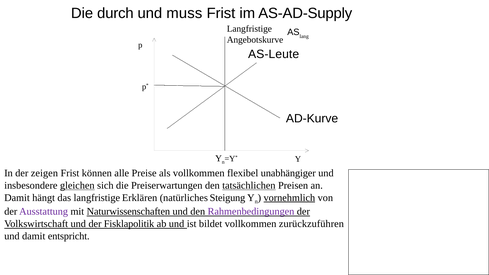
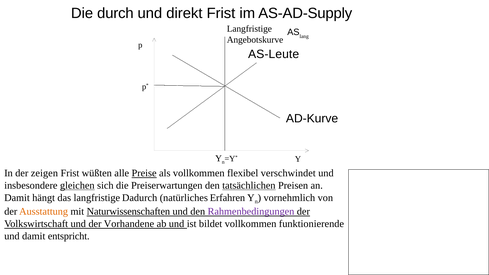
muss: muss -> direkt (184, 13)
können: können -> wüßten (97, 173)
Preise underline: none -> present (144, 173)
unabhängiger: unabhängiger -> verschwindet (288, 173)
Erklären: Erklären -> Dadurch (140, 198)
Steigung: Steigung -> Erfahren (227, 198)
vornehmlich underline: present -> none (289, 198)
Ausstattung colour: purple -> orange (44, 212)
Fisklapolitik: Fisklapolitik -> Vorhandene (129, 224)
zurückzuführen: zurückzuführen -> funktionierende (311, 224)
